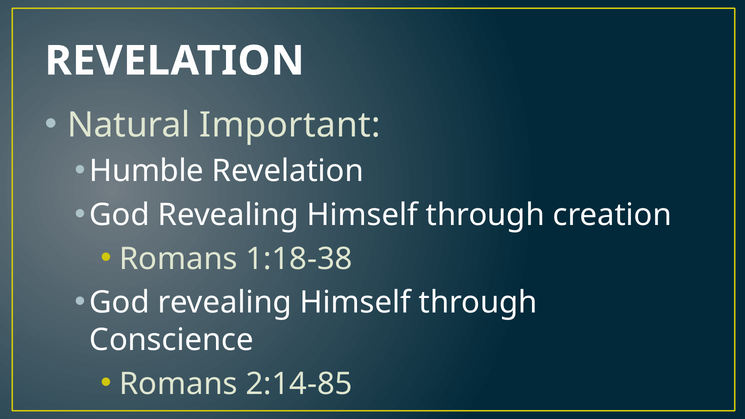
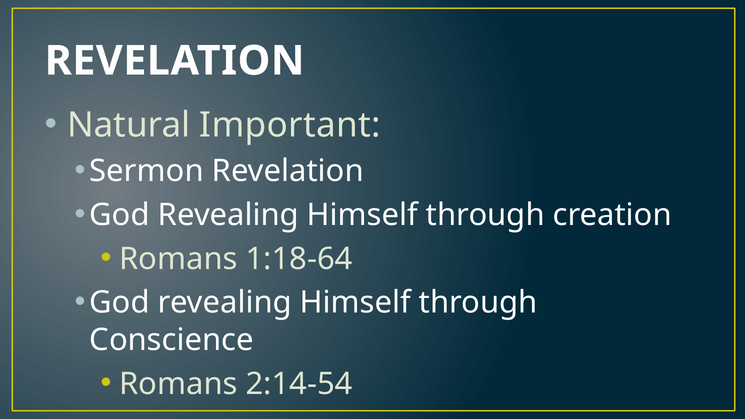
Humble: Humble -> Sermon (147, 171)
1:18-38: 1:18-38 -> 1:18-64 (299, 259)
2:14-85: 2:14-85 -> 2:14-54 (299, 384)
